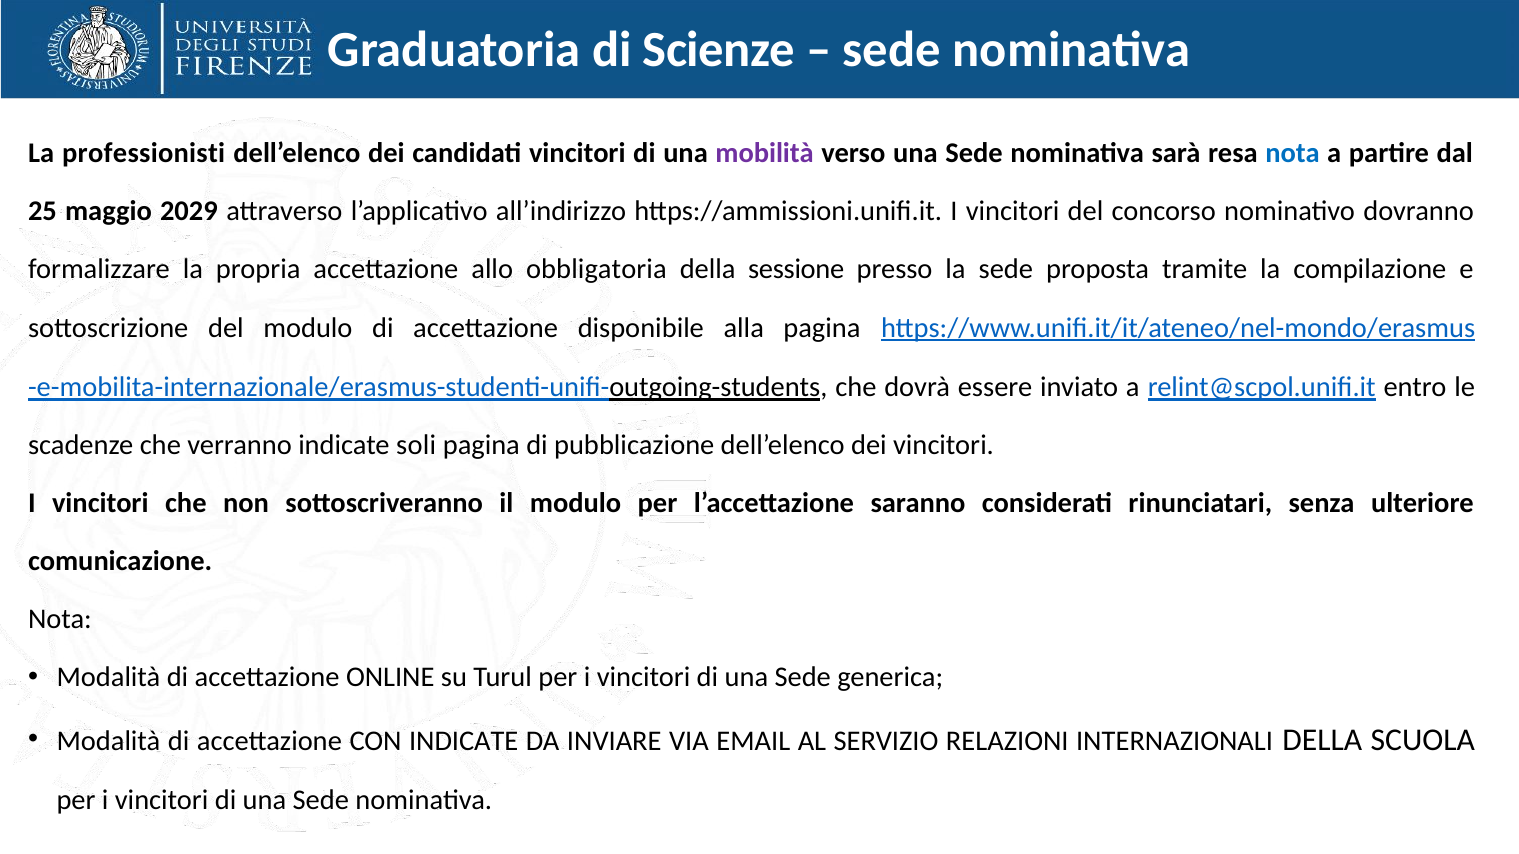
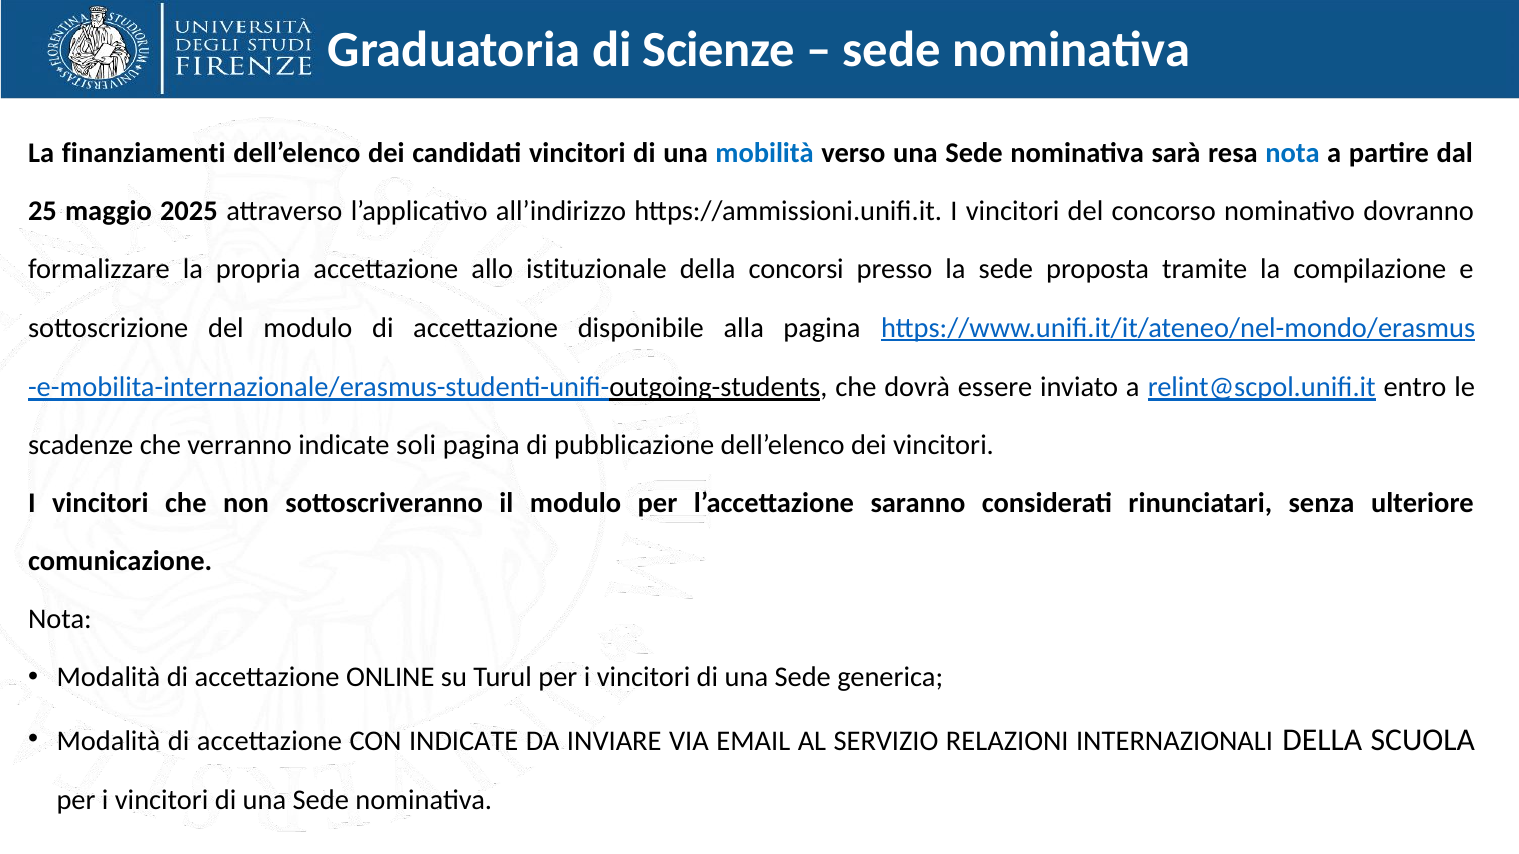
professionisti: professionisti -> finanziamenti (144, 153)
mobilità colour: purple -> blue (765, 153)
2029: 2029 -> 2025 (189, 211)
obbligatoria: obbligatoria -> istituzionale (596, 269)
sessione: sessione -> concorsi (796, 269)
